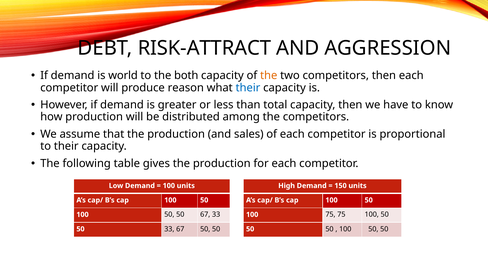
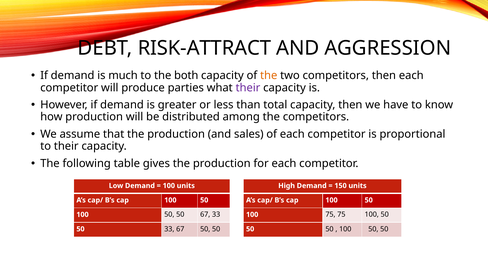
world: world -> much (123, 75)
reason: reason -> parties (186, 87)
their colour: blue -> purple (248, 87)
